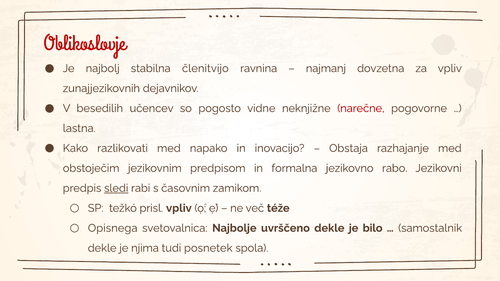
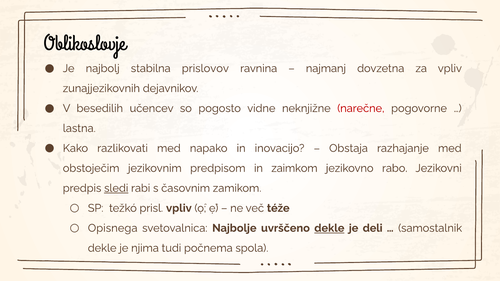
Oblikoslovje colour: red -> black (85, 43)
členitvijo: členitvijo -> prislovov (205, 68)
formalna: formalna -> zaimkom (294, 168)
dekle underline: none -> present (329, 228)
bilo: bilo -> deli (373, 228)
posnetek: posnetek -> počnema (208, 248)
